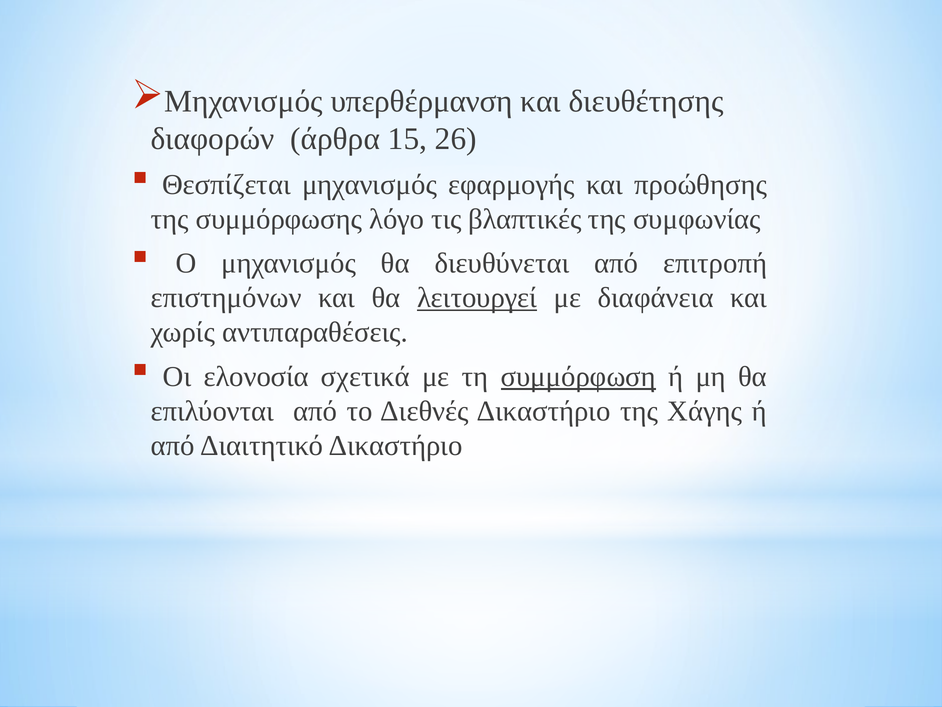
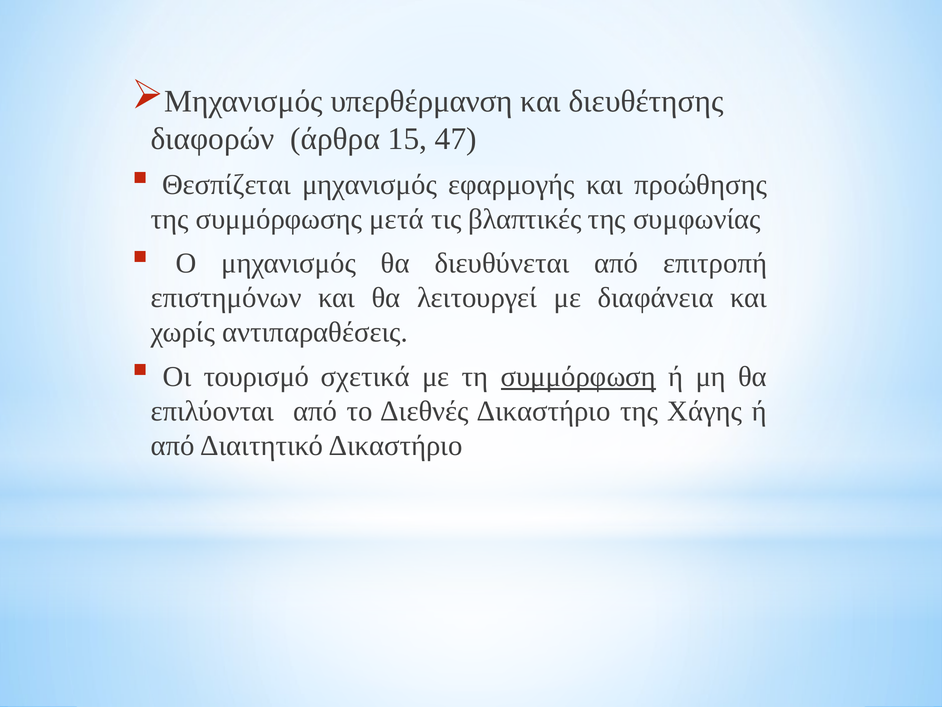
26: 26 -> 47 (456, 139)
λόγο: λόγο -> μετά (397, 219)
λειτουργεί underline: present -> none (477, 298)
ελονοσία: ελονοσία -> τουρισμό (256, 376)
